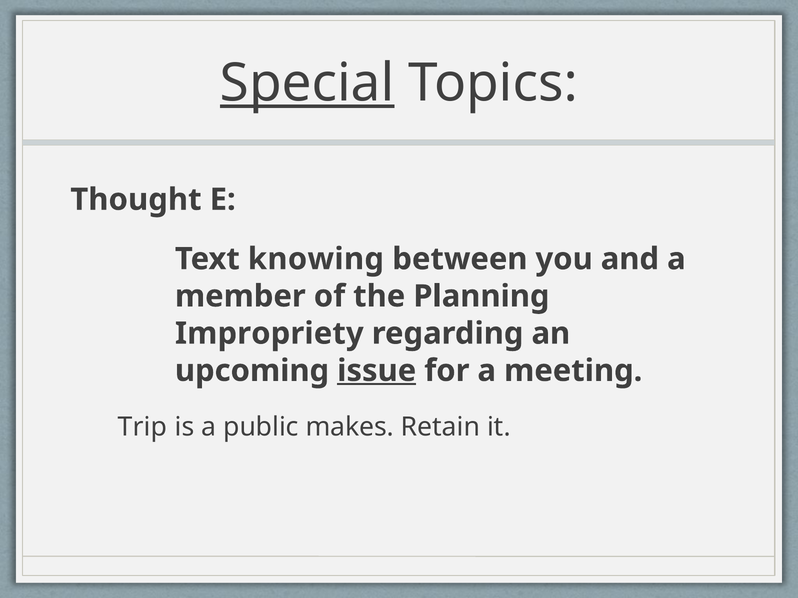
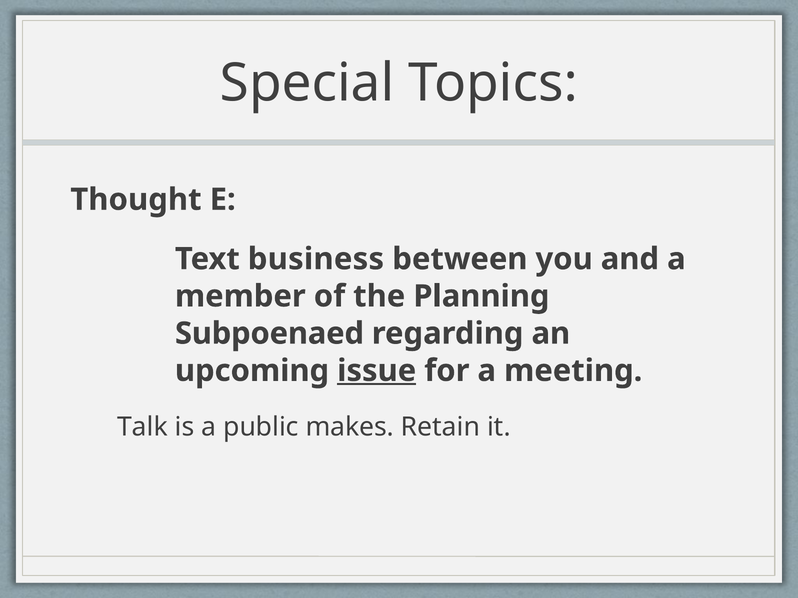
Special underline: present -> none (307, 83)
knowing: knowing -> business (316, 259)
Impropriety: Impropriety -> Subpoenaed (269, 334)
Trip: Trip -> Talk (143, 427)
